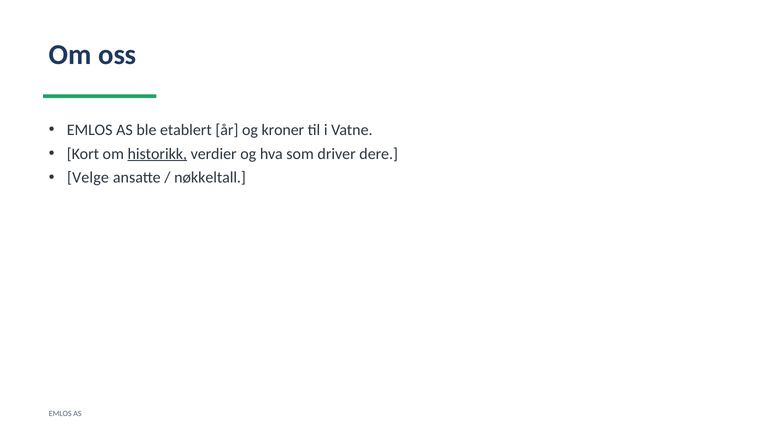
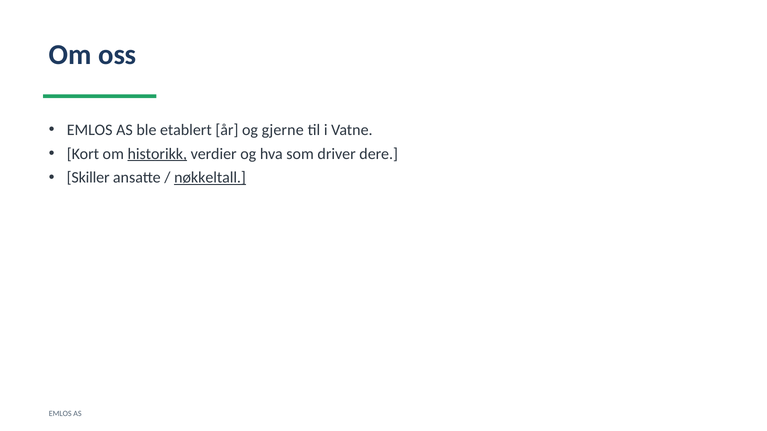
kroner: kroner -> gjerne (283, 130)
Velge: Velge -> Skiller (88, 178)
nøkkeltall underline: none -> present (210, 178)
